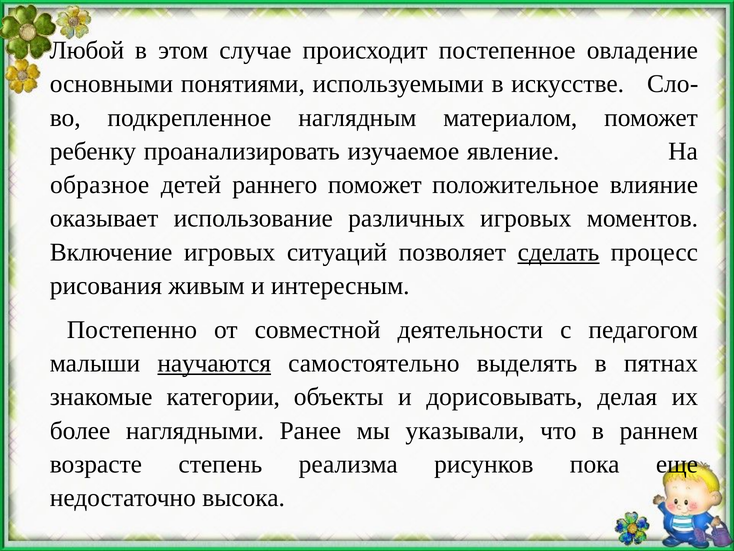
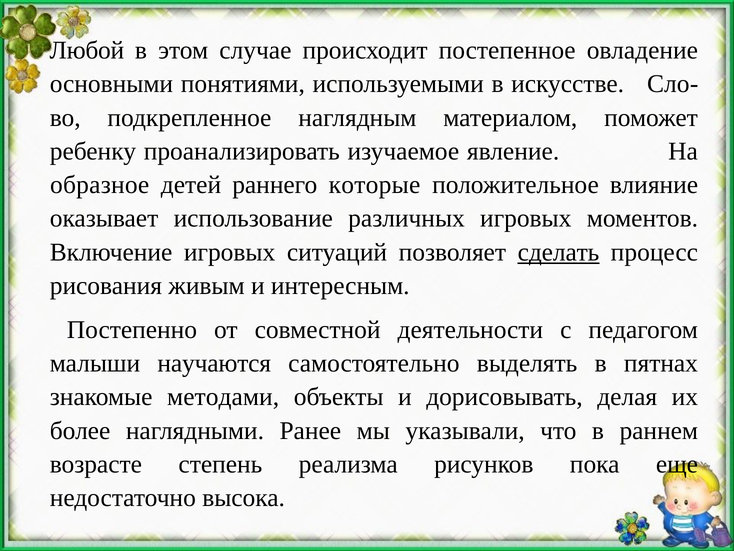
раннего поможет: поможет -> которые (375, 185)
научаются underline: present -> none (214, 363)
категории: категории -> методами (223, 397)
